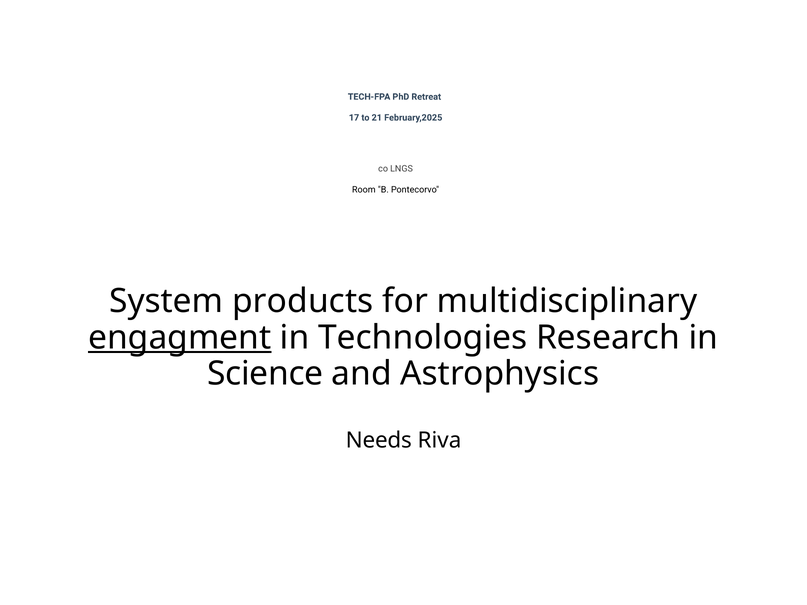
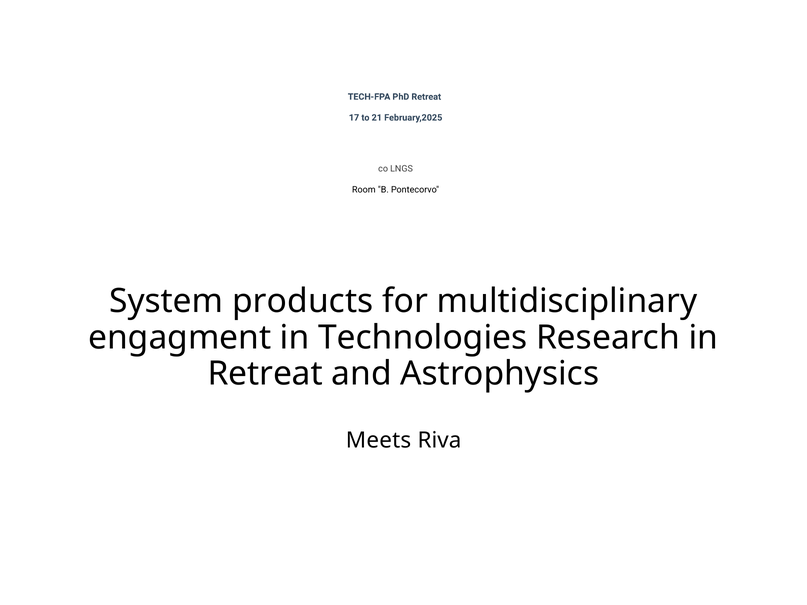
engagment underline: present -> none (180, 338)
Science: Science -> Retreat (265, 374)
Needs: Needs -> Meets (379, 441)
